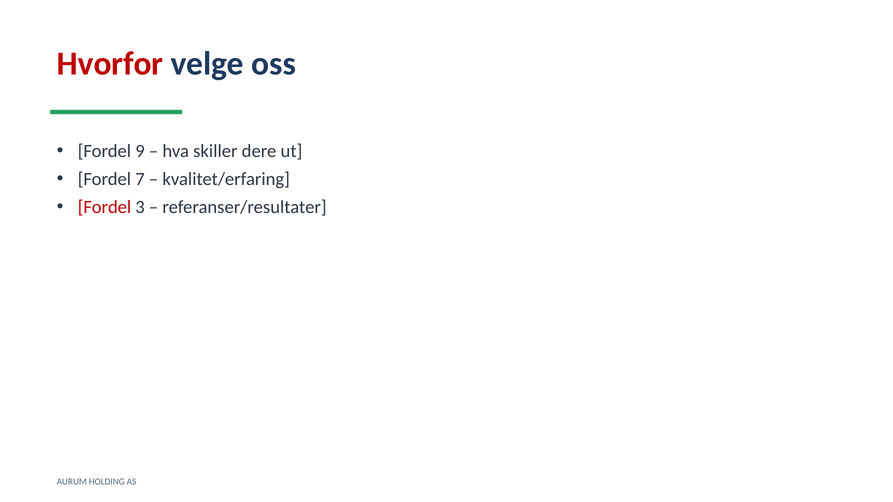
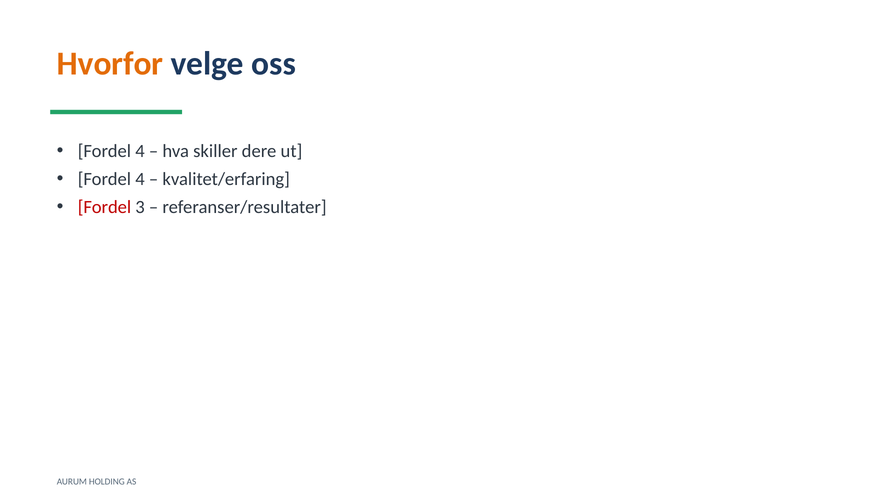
Hvorfor colour: red -> orange (110, 64)
9: 9 -> 4 (140, 151)
7: 7 -> 4 (140, 179)
